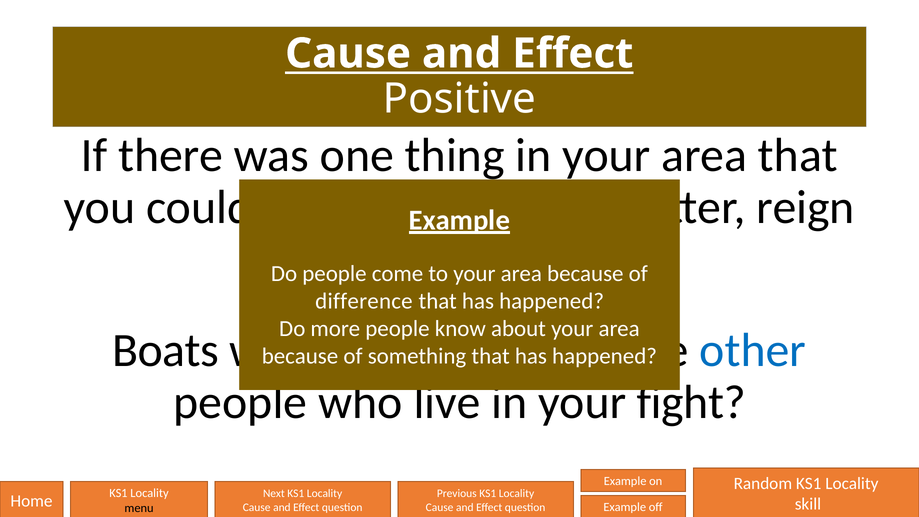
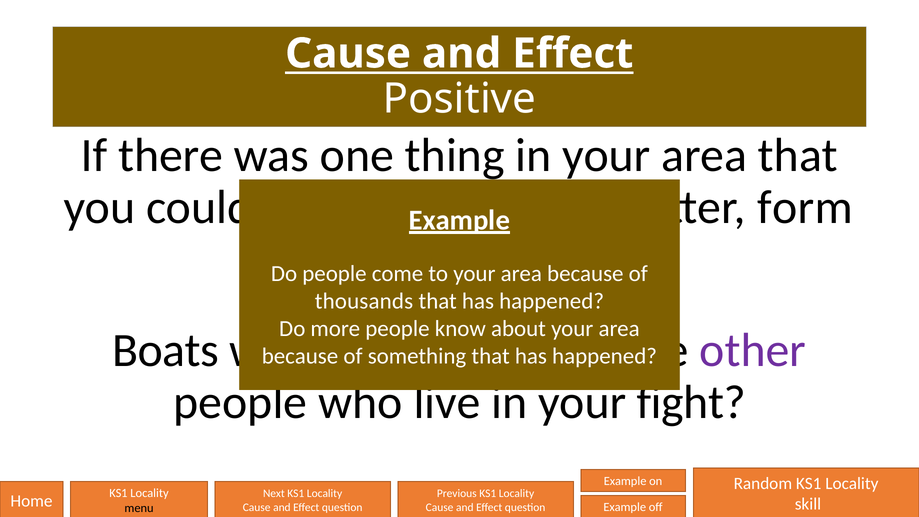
reign: reign -> form (805, 207)
difference: difference -> thousands (364, 301)
other colour: blue -> purple (753, 350)
